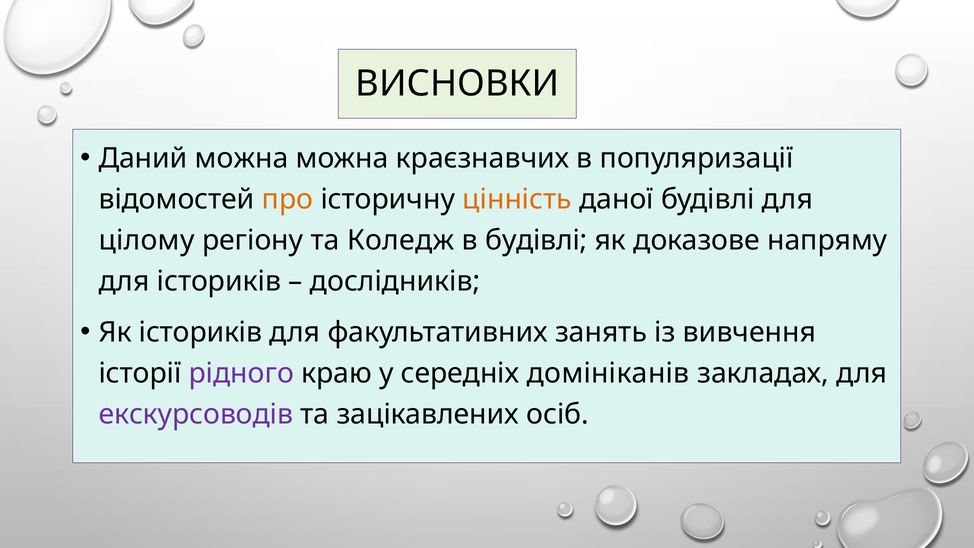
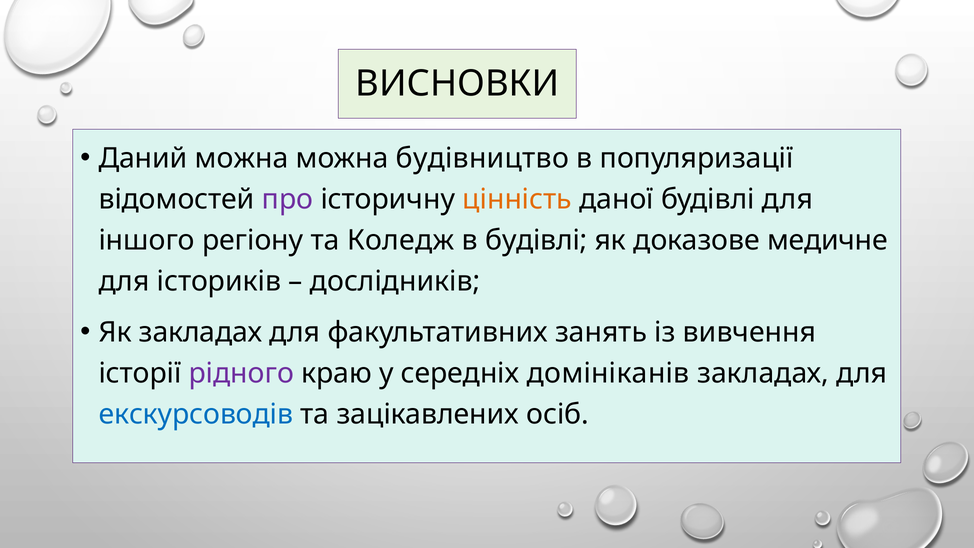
краєзнавчих: краєзнавчих -> будівництво (482, 159)
про colour: orange -> purple (288, 200)
цілому: цілому -> іншого (147, 240)
напряму: напряму -> медичне (827, 240)
Як істориків: істориків -> закладах (201, 332)
екскурсоводів colour: purple -> blue (196, 414)
